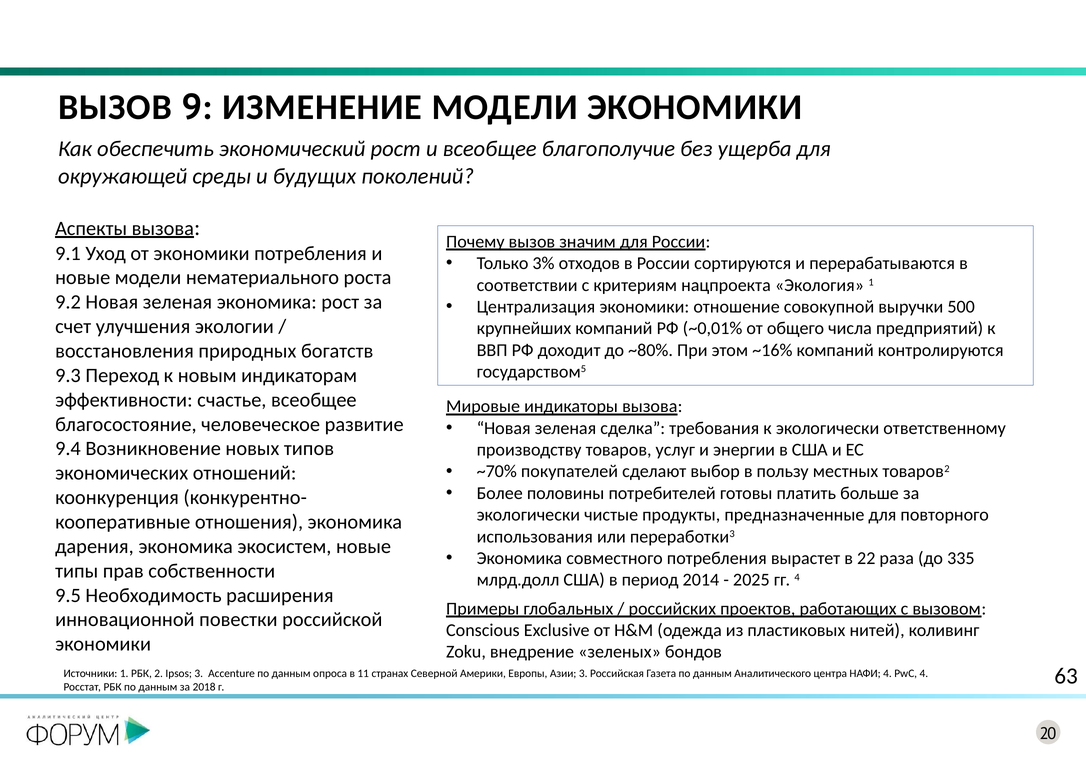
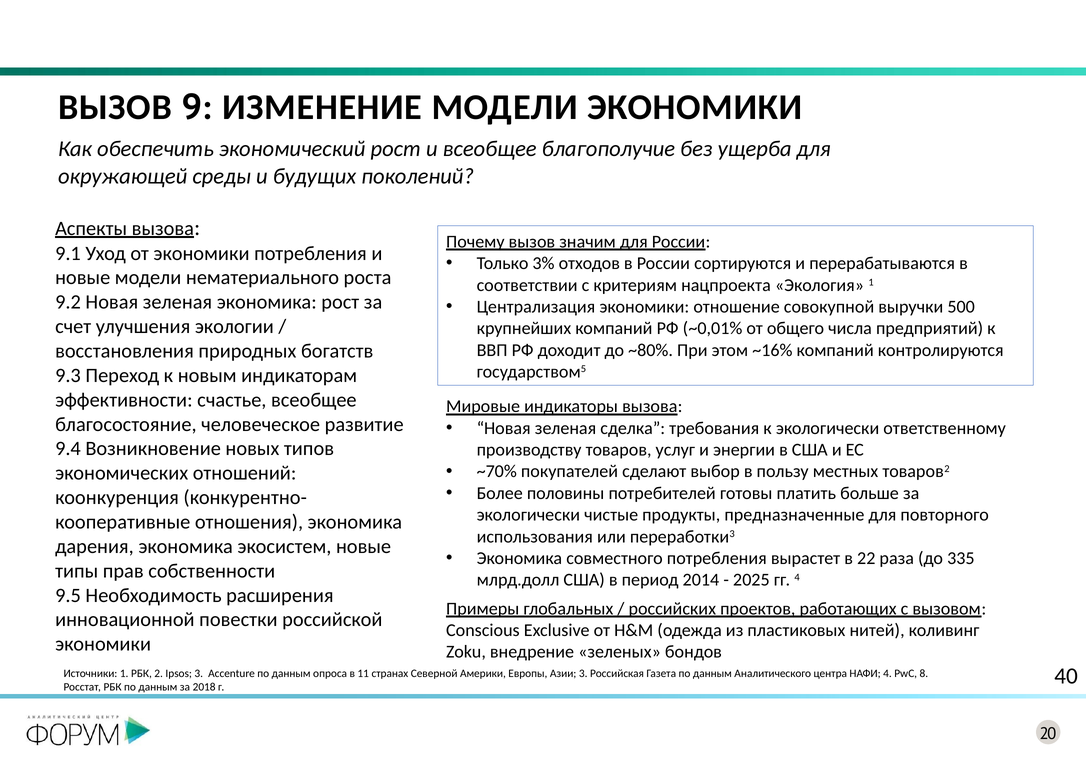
PwC 4: 4 -> 8 (924, 673)
63: 63 -> 40 (1066, 676)
